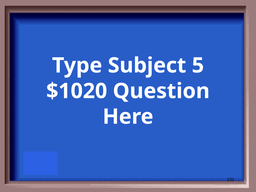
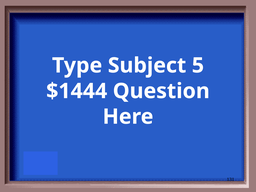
$1020: $1020 -> $1444 (77, 91)
